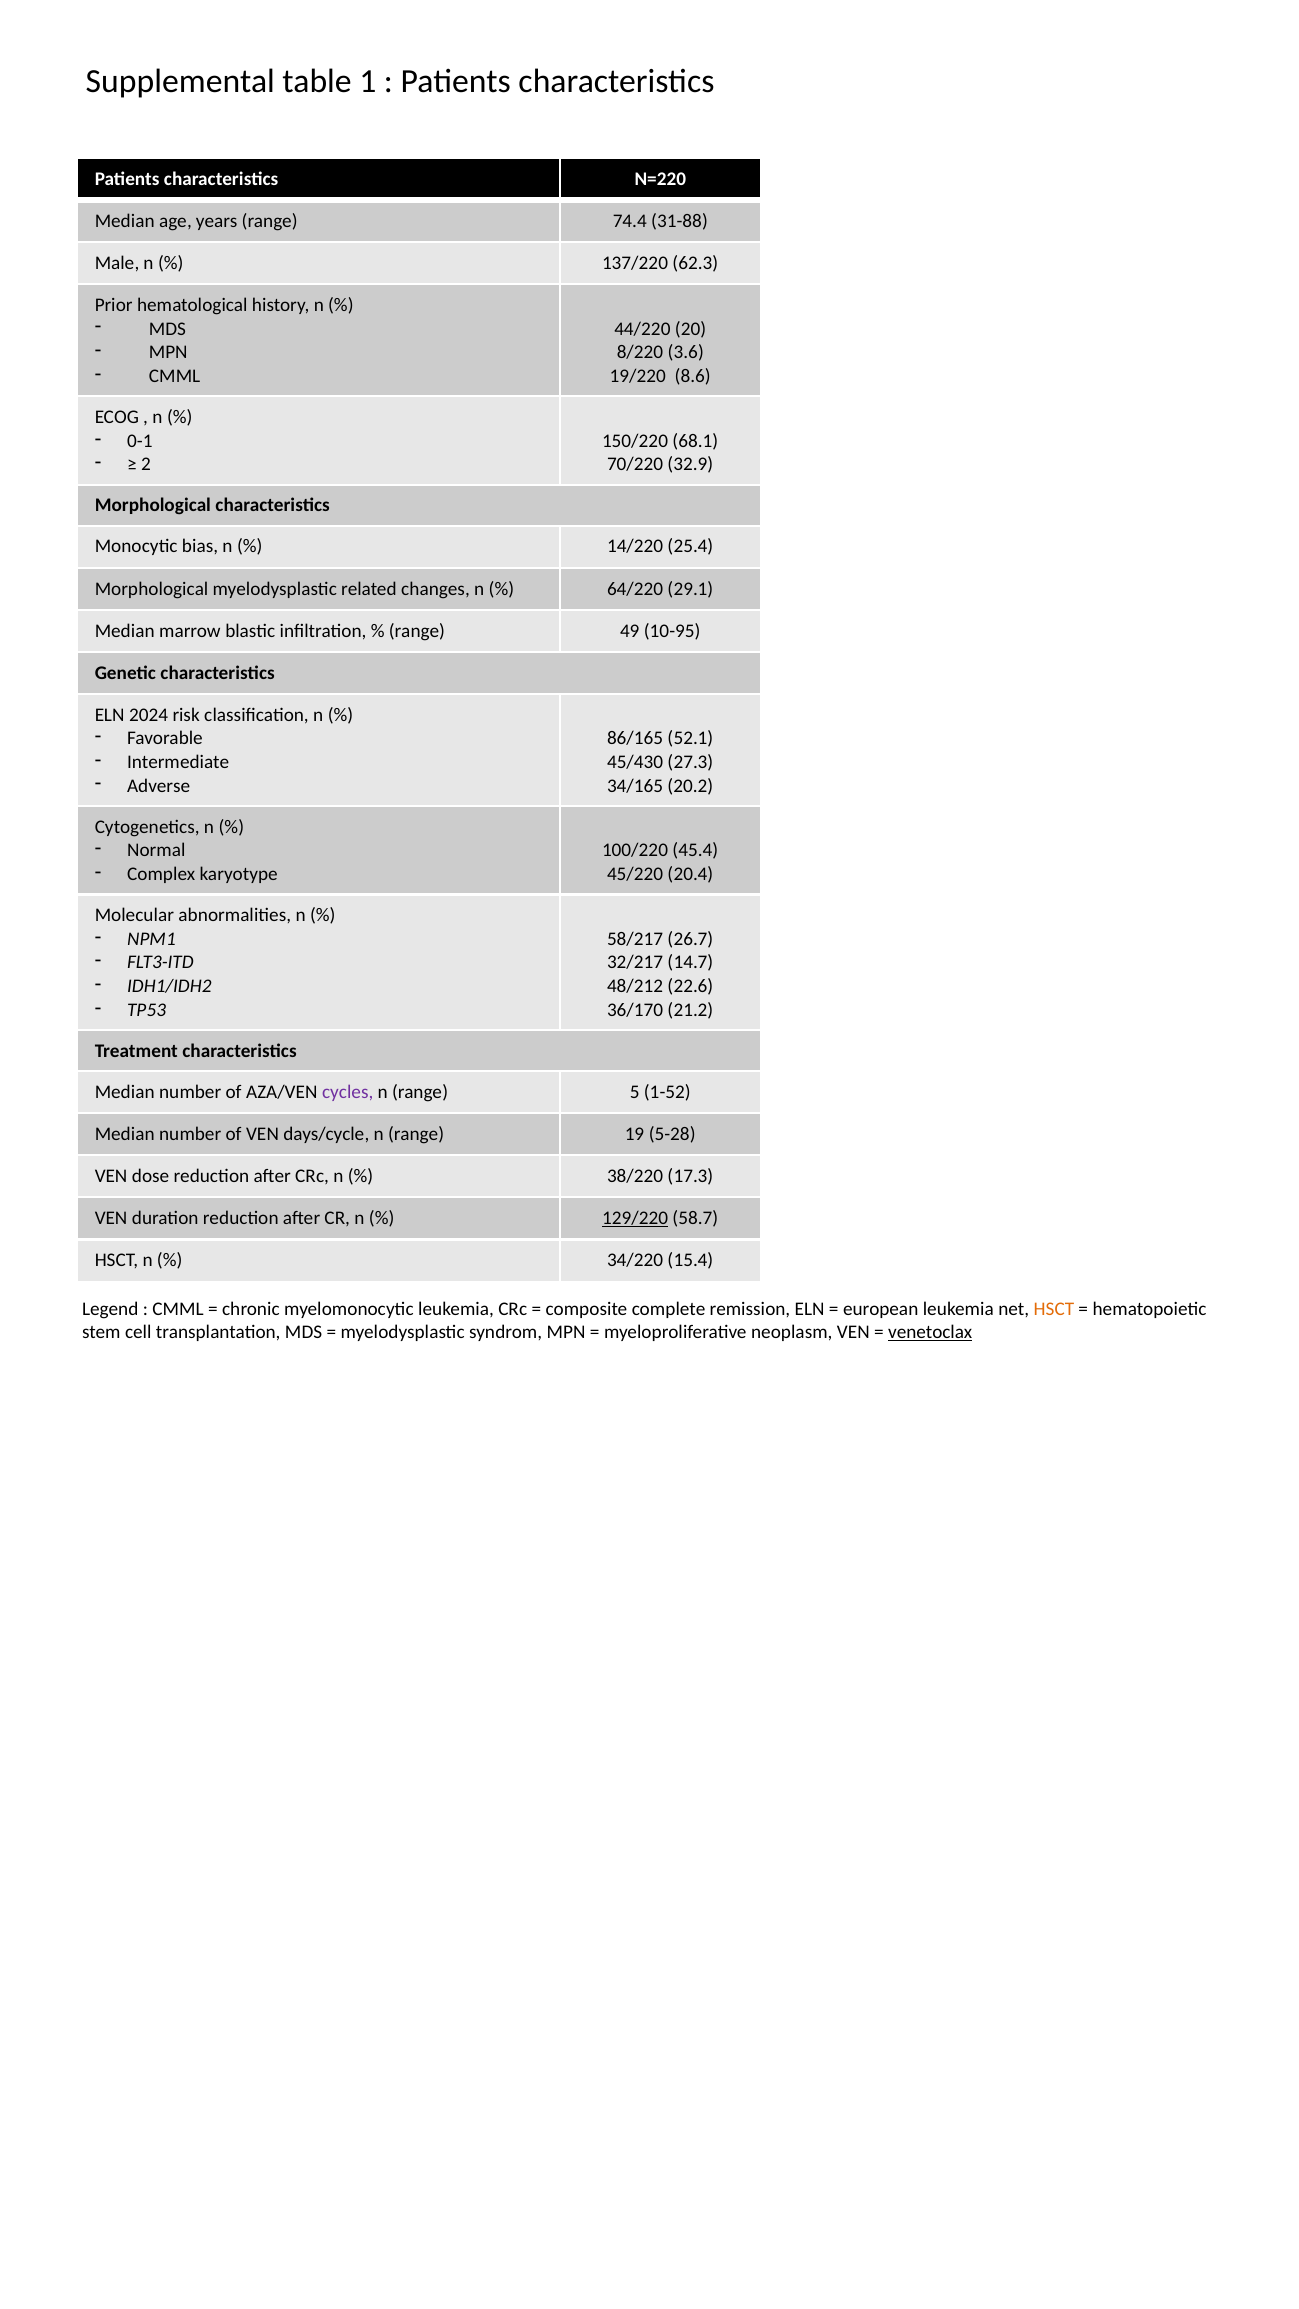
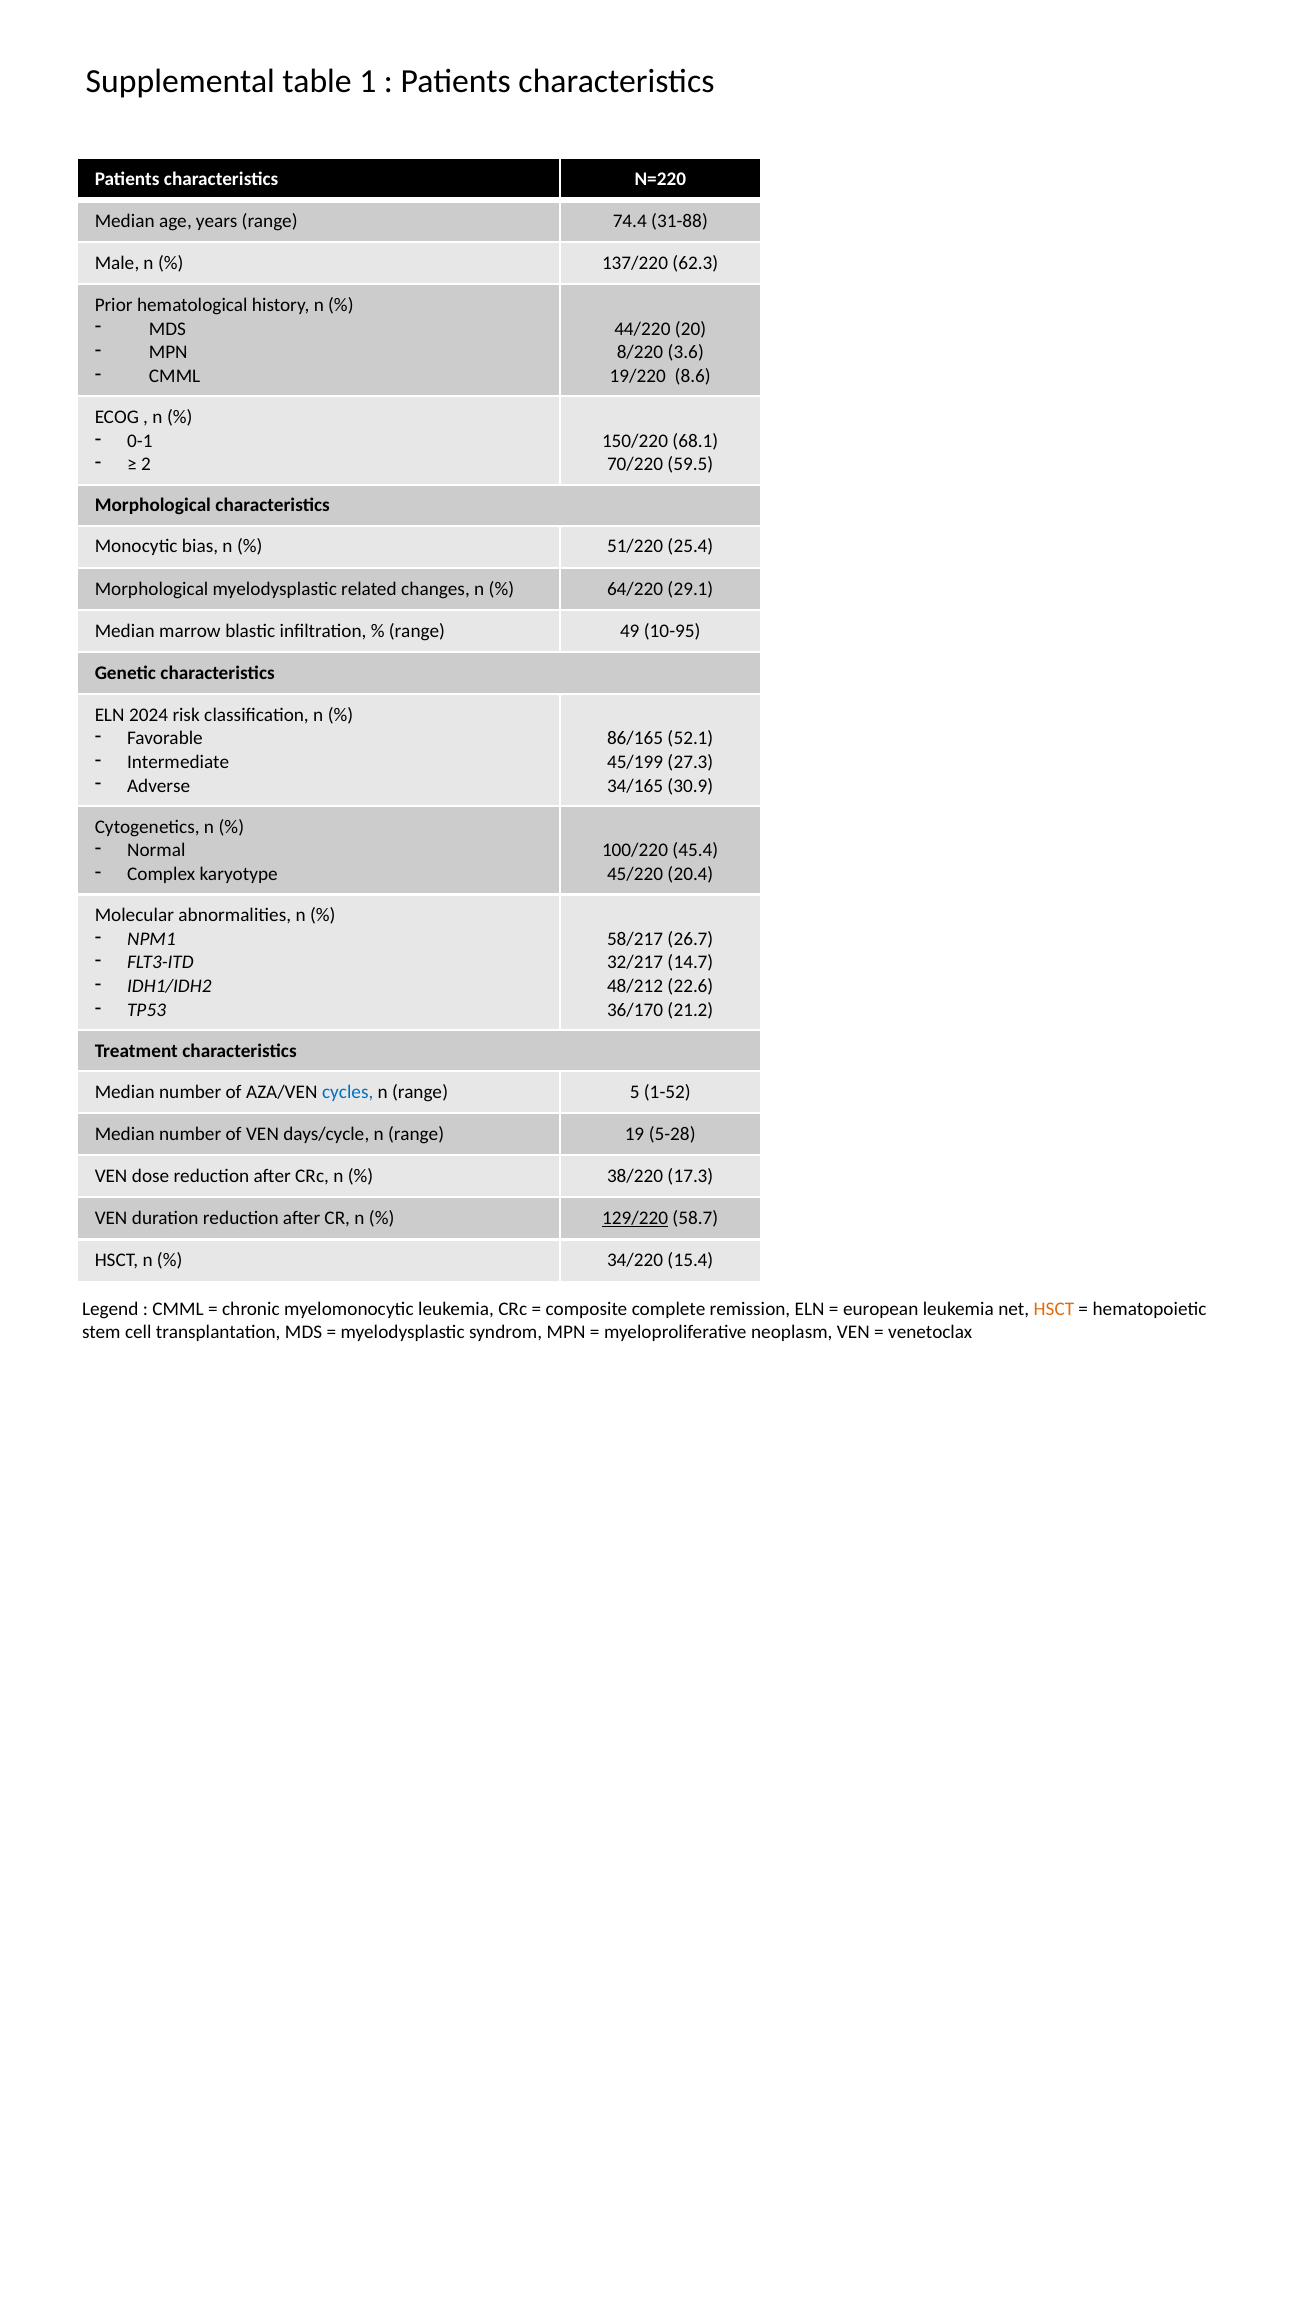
32.9: 32.9 -> 59.5 (690, 465)
14/220: 14/220 -> 51/220 (635, 547)
45/430: 45/430 -> 45/199 (635, 762)
20.2: 20.2 -> 30.9 (690, 786)
cycles colour: purple -> blue (348, 1092)
venetoclax underline: present -> none (930, 1332)
